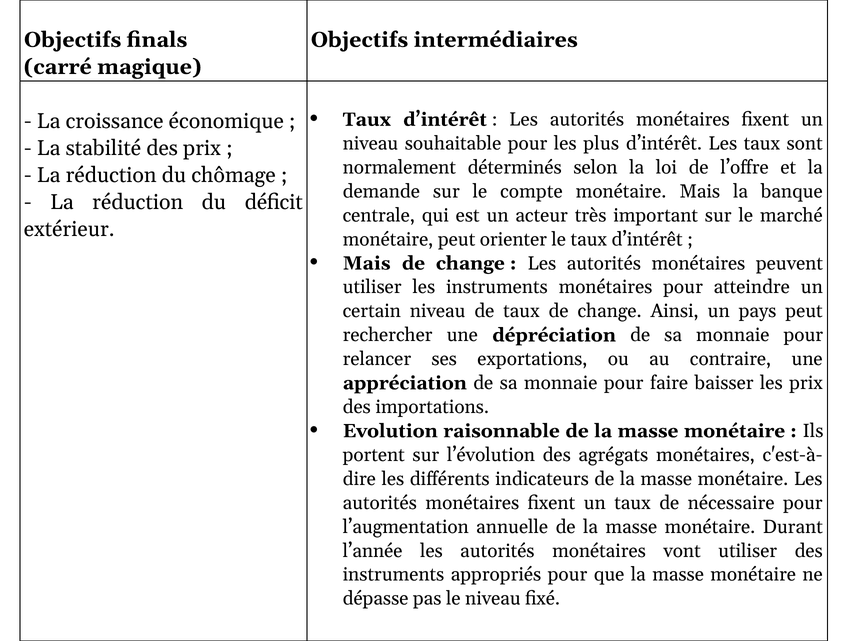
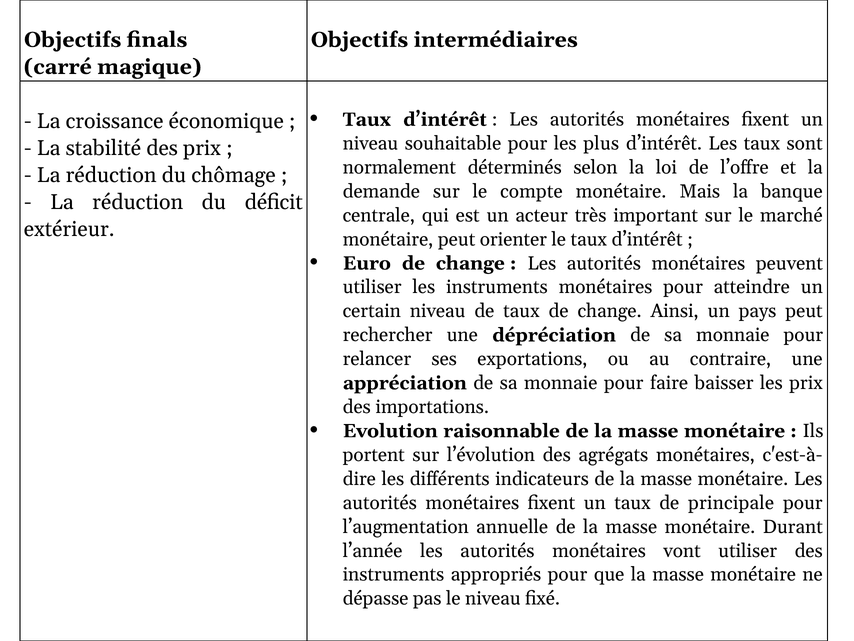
Mais: Mais -> Euro (367, 263)
nécessaire: nécessaire -> principale (731, 502)
